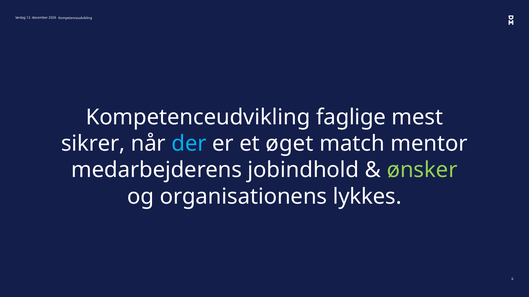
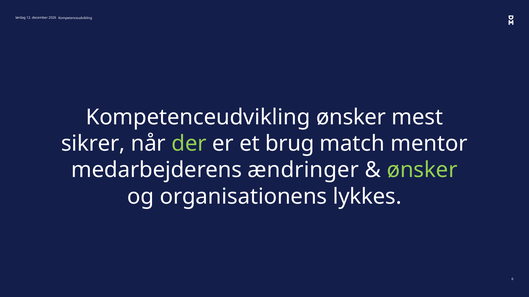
faglige: faglige -> ønsker (351, 117)
der colour: light blue -> light green (189, 144)
øget: øget -> brug (290, 144)
jobindhold: jobindhold -> ændringer (303, 170)
